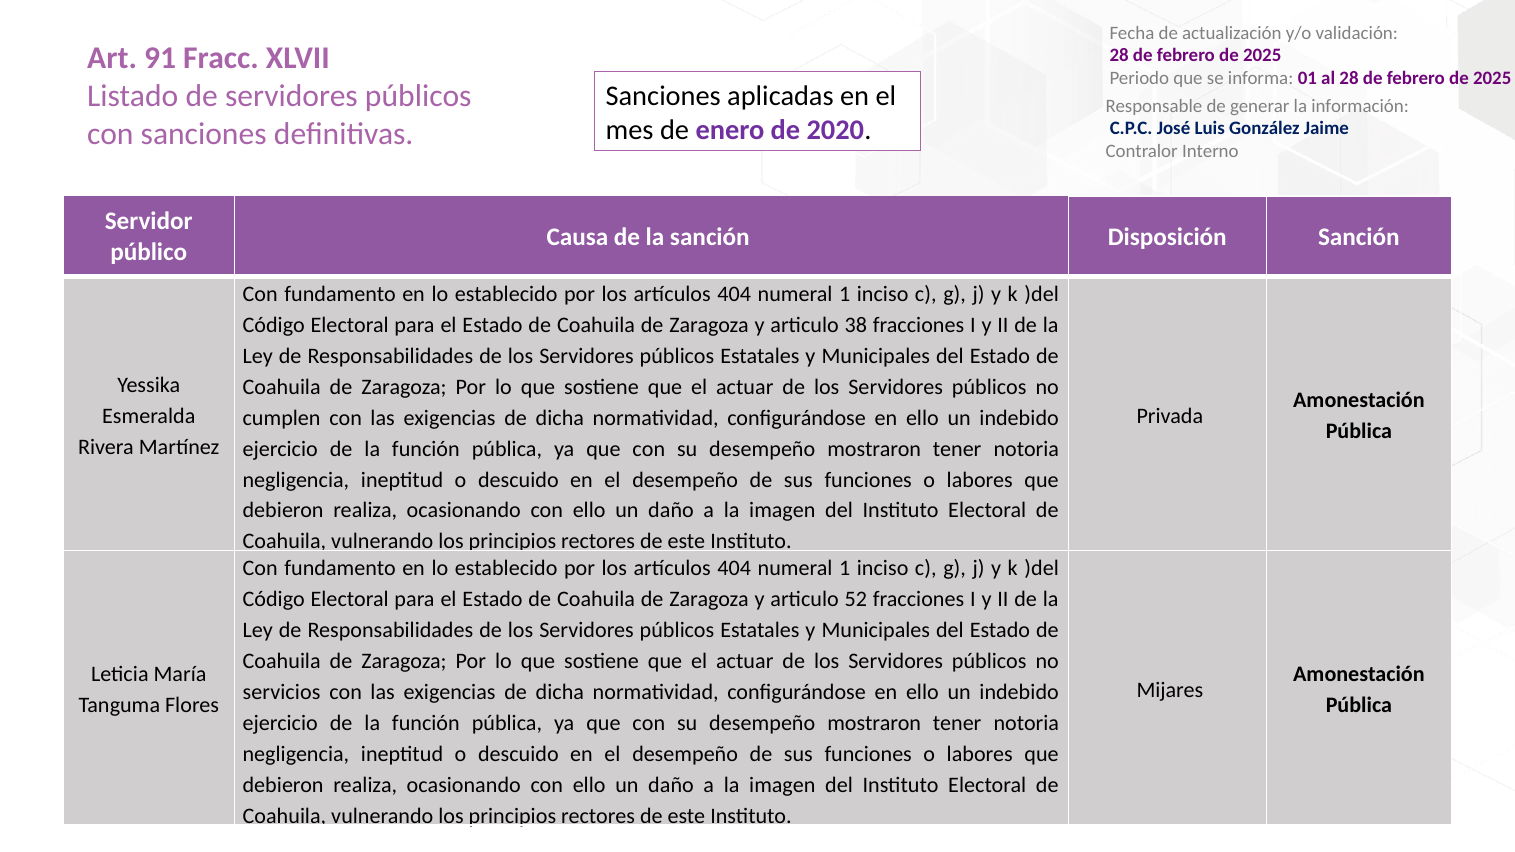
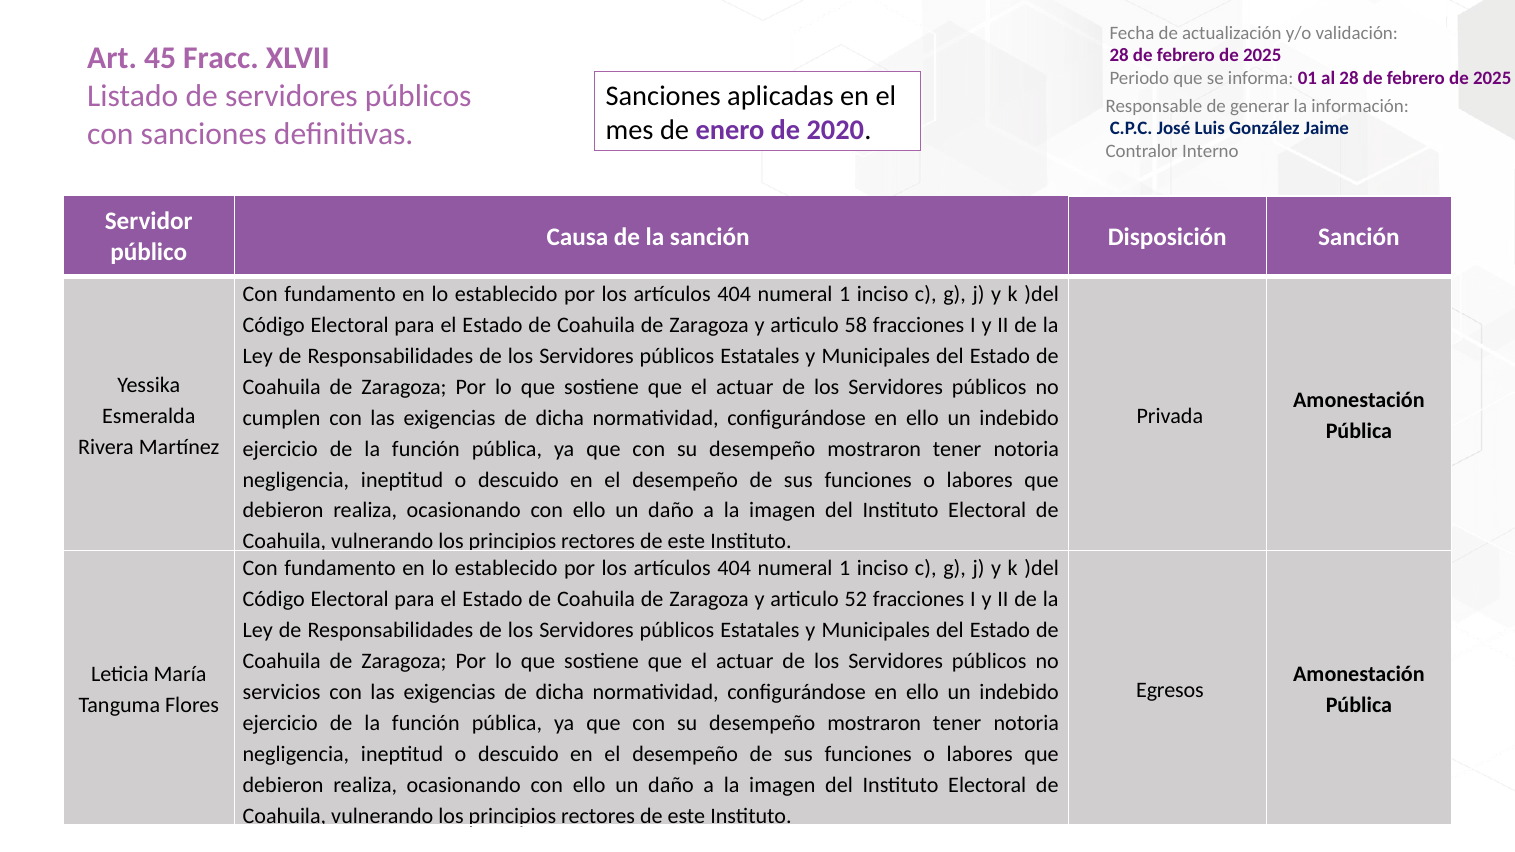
91: 91 -> 45 (160, 59)
38: 38 -> 58 (856, 325)
Mijares: Mijares -> Egresos (1170, 690)
